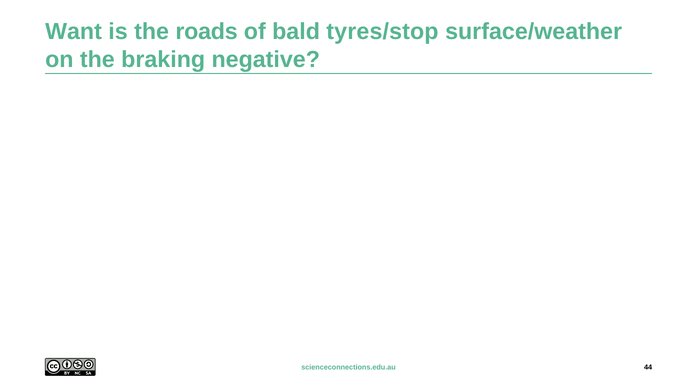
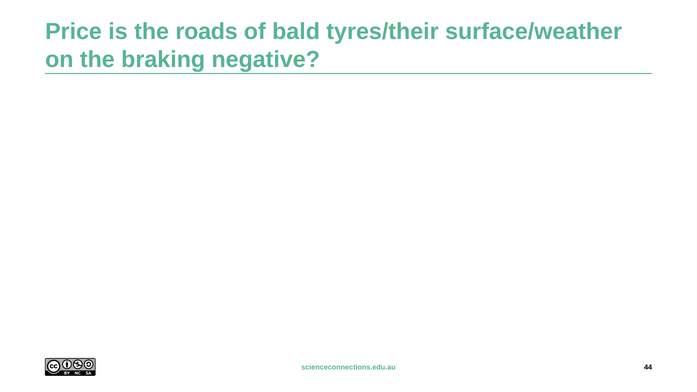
Want: Want -> Price (74, 32)
tyres/stop: tyres/stop -> tyres/their (383, 32)
